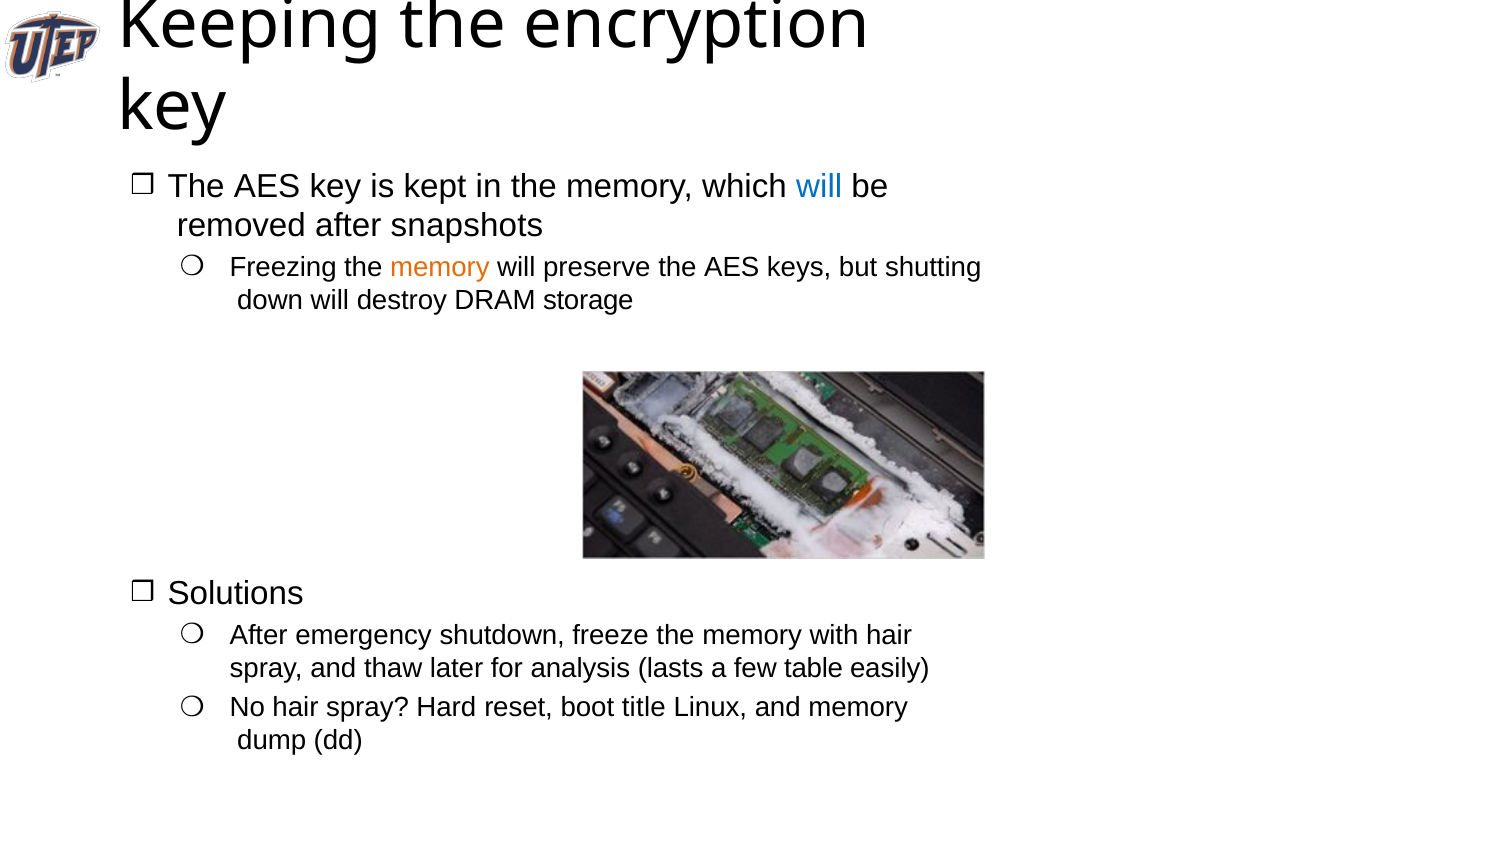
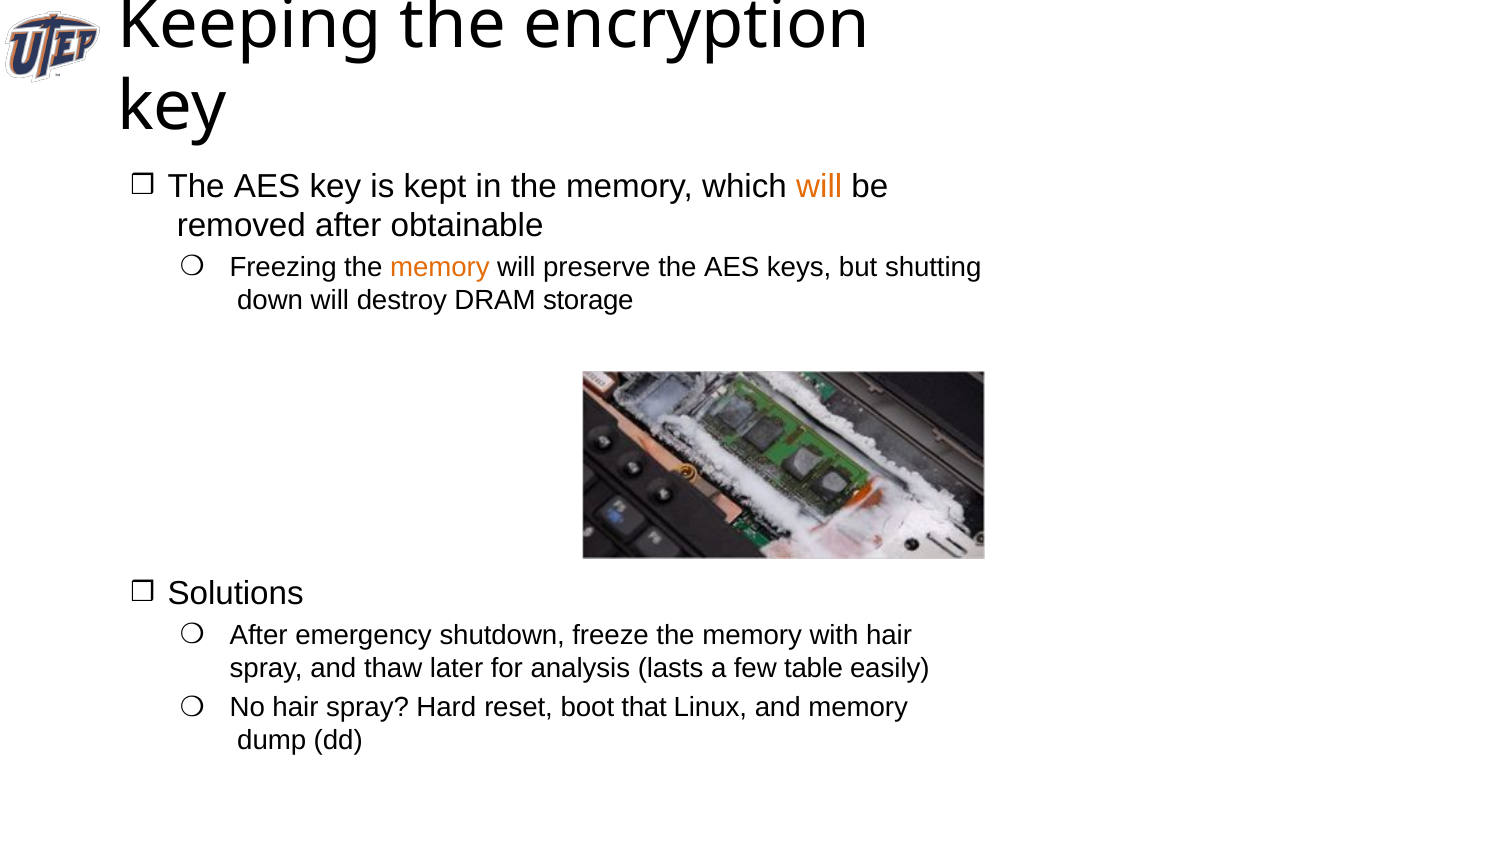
will colour: blue -> orange (819, 187)
snapshots: snapshots -> obtainable (467, 225)
title: title -> that (644, 708)
